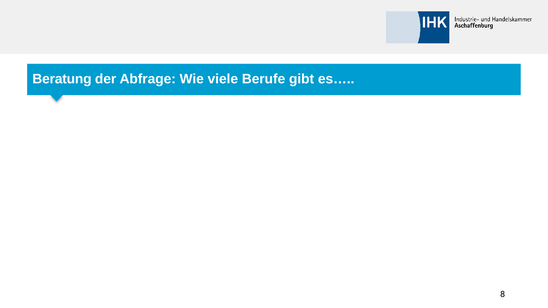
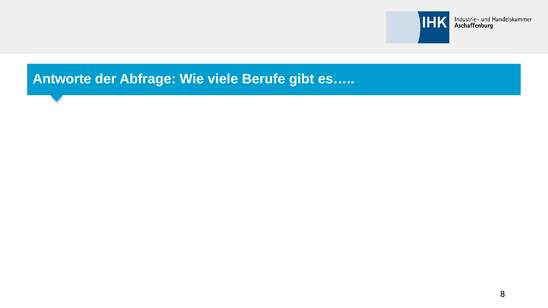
Beratung: Beratung -> Antworte (62, 79)
